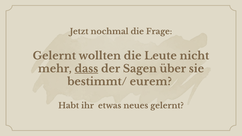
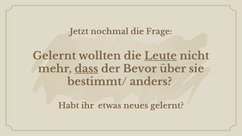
Leute underline: none -> present (161, 56)
Sagen: Sagen -> Bevor (140, 69)
eurem: eurem -> anders (151, 82)
